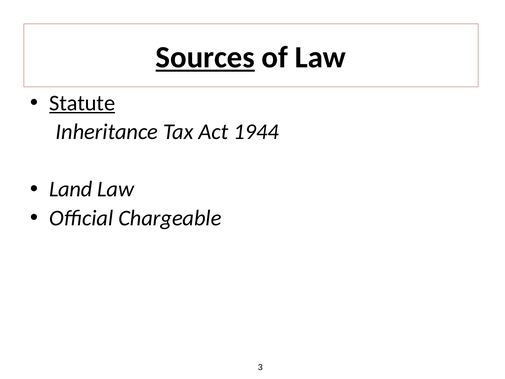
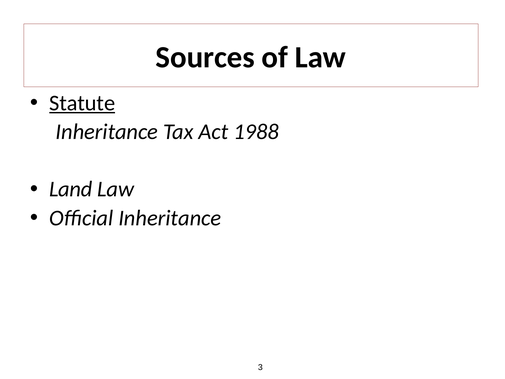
Sources underline: present -> none (205, 57)
1944: 1944 -> 1988 (256, 132)
Official Chargeable: Chargeable -> Inheritance (170, 218)
